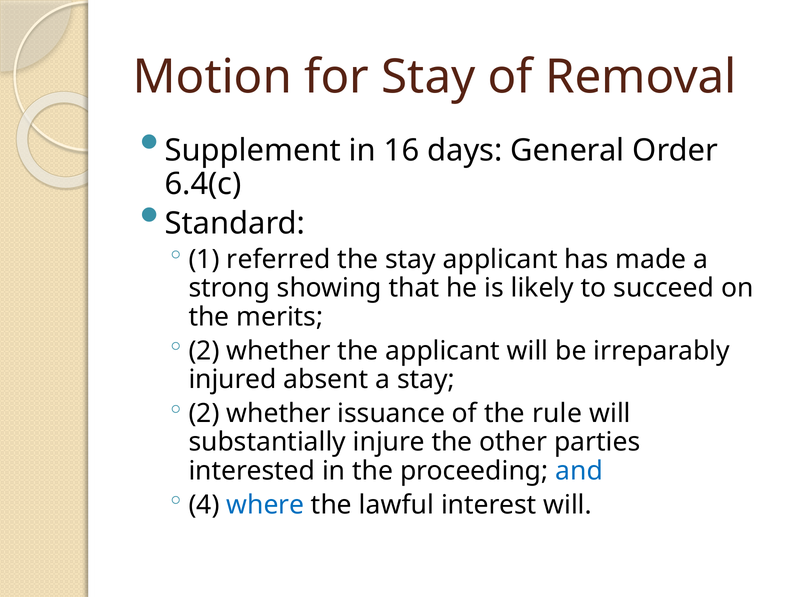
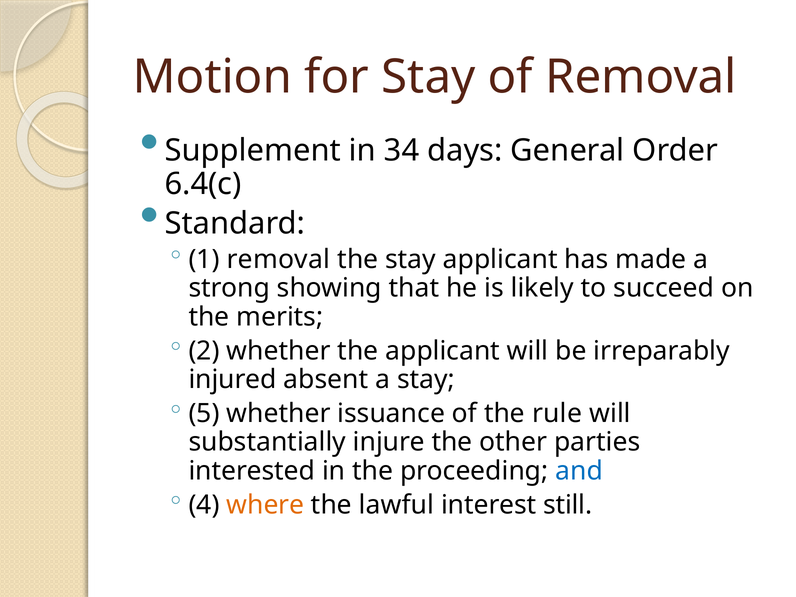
16: 16 -> 34 (402, 151)
1 referred: referred -> removal (278, 259)
2: 2 -> 5 (204, 414)
where colour: blue -> orange (265, 505)
interest will: will -> still (568, 505)
